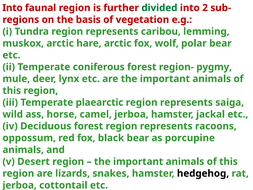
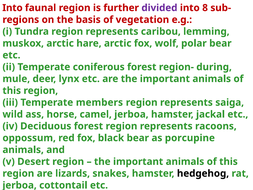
divided colour: green -> purple (159, 8)
2: 2 -> 8 (205, 8)
pygmy: pygmy -> during (214, 67)
plaearctic: plaearctic -> members (99, 102)
